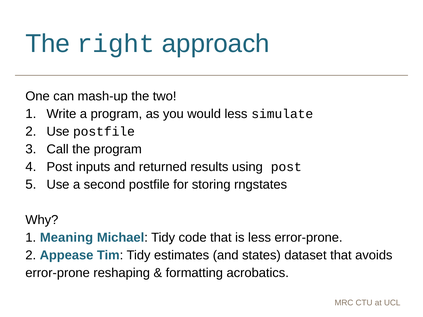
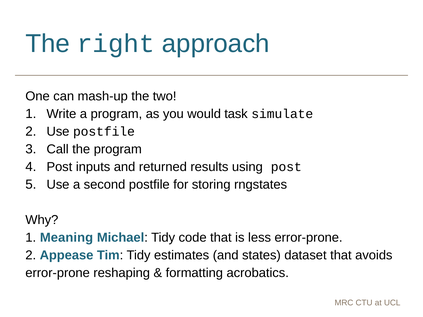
would less: less -> task (236, 114)
